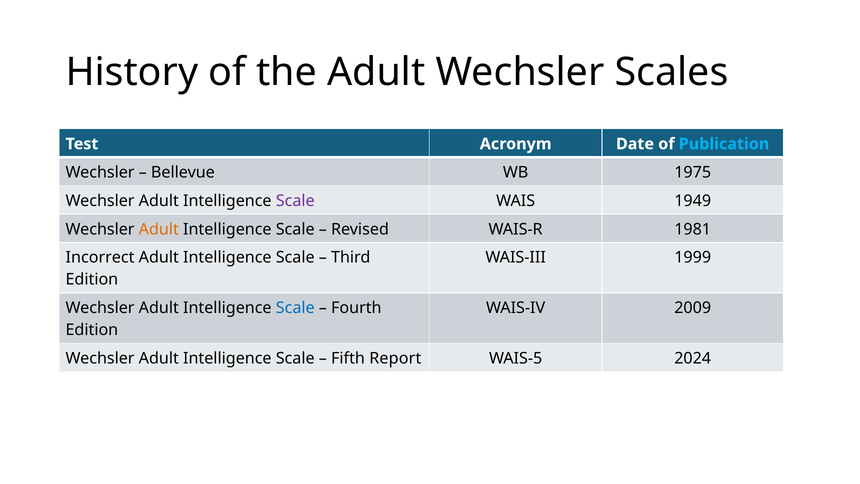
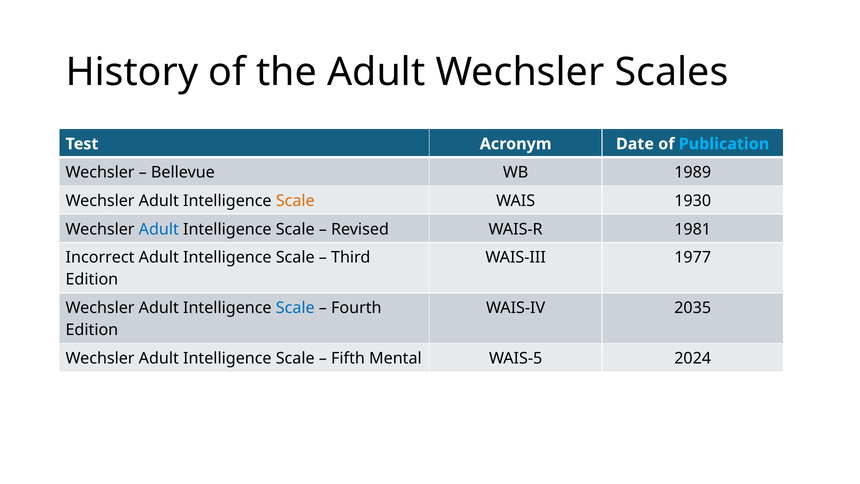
1975: 1975 -> 1989 (693, 172)
Scale colour: purple -> orange (295, 201)
1949: 1949 -> 1930 (693, 201)
Adult colour: orange -> blue (159, 229)
1999: 1999 -> 1977 (693, 258)
2009: 2009 -> 2035 (693, 308)
Report: Report -> Mental (395, 358)
